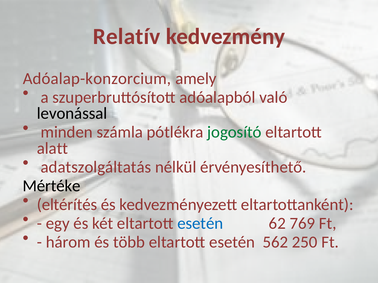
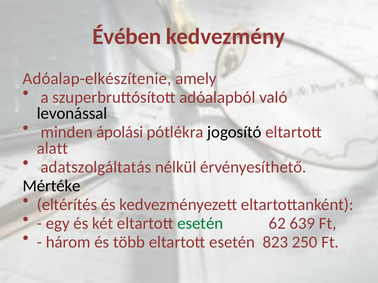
Relatív: Relatív -> Évében (127, 37)
Adóalap-konzorcium: Adóalap-konzorcium -> Adóalap-elkészítenie (97, 79)
számla: számla -> ápolási (120, 132)
jogosító colour: green -> black (234, 132)
esetén colour: blue -> green (200, 224)
769: 769 -> 639 (302, 224)
562: 562 -> 823 (275, 243)
